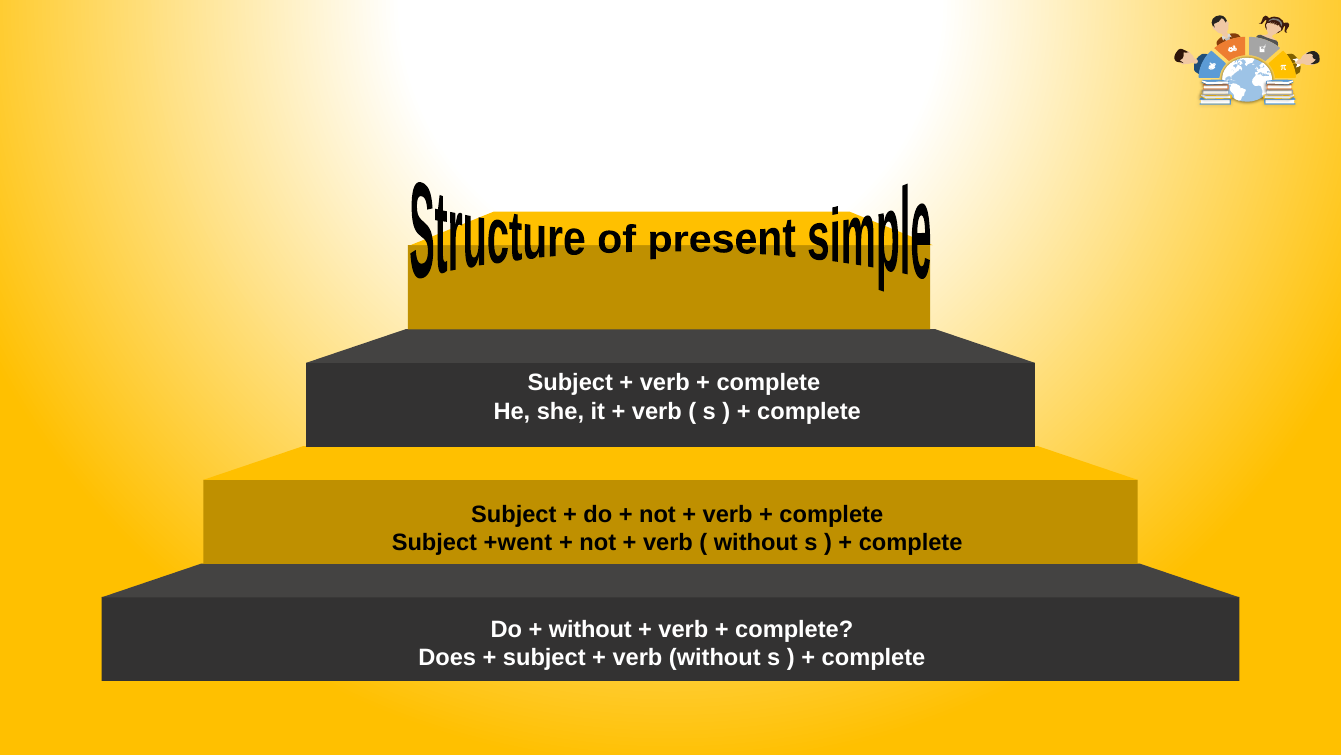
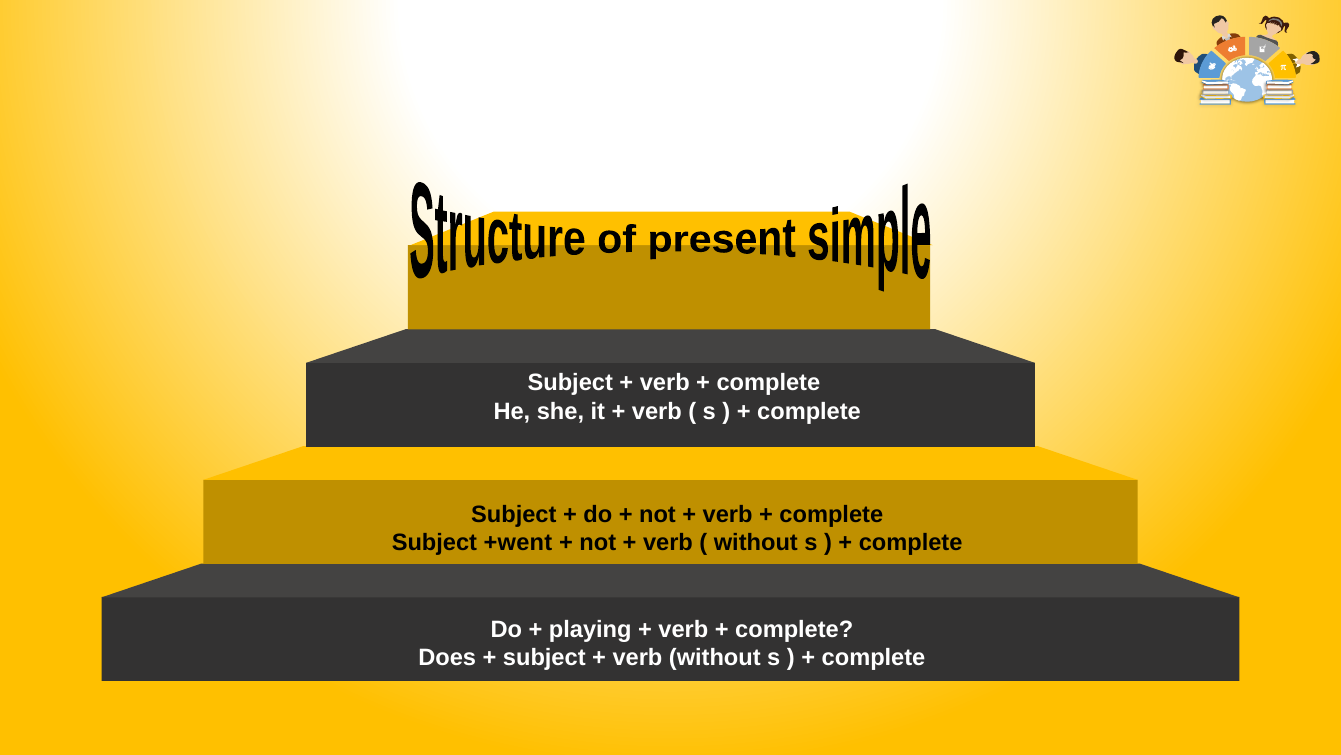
without: without -> playing (590, 629)
